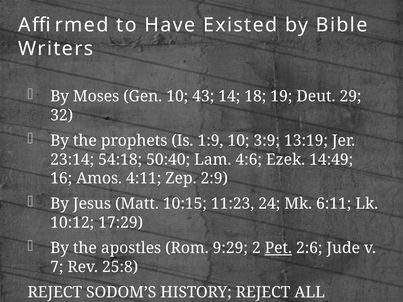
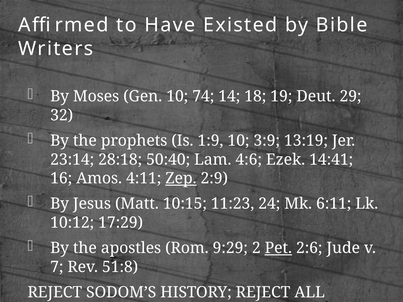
43: 43 -> 74 (203, 96)
54:18: 54:18 -> 28:18 (120, 160)
14:49: 14:49 -> 14:41 (331, 160)
Zep underline: none -> present (181, 178)
25:8: 25:8 -> 51:8 (120, 267)
